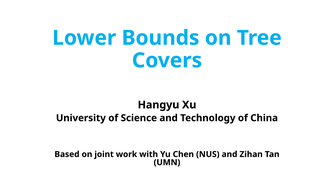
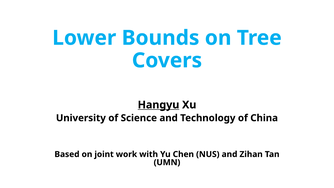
Hangyu underline: none -> present (158, 105)
